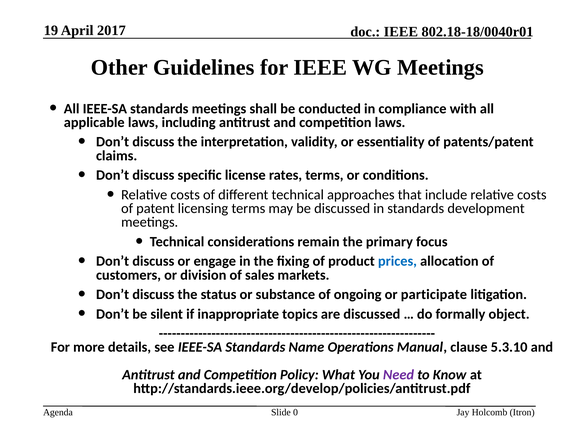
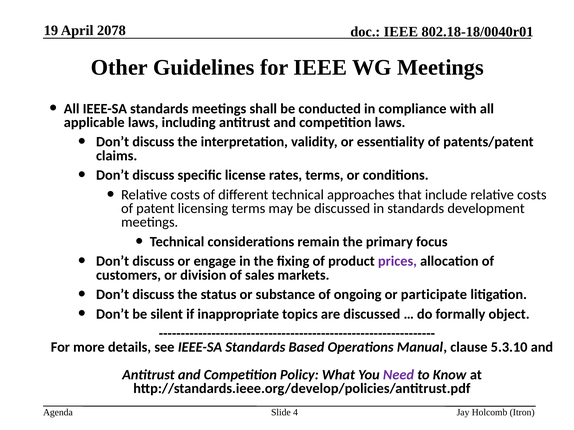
2017: 2017 -> 2078 (111, 30)
prices colour: blue -> purple (397, 261)
Name: Name -> Based (306, 348)
0: 0 -> 4 (296, 413)
